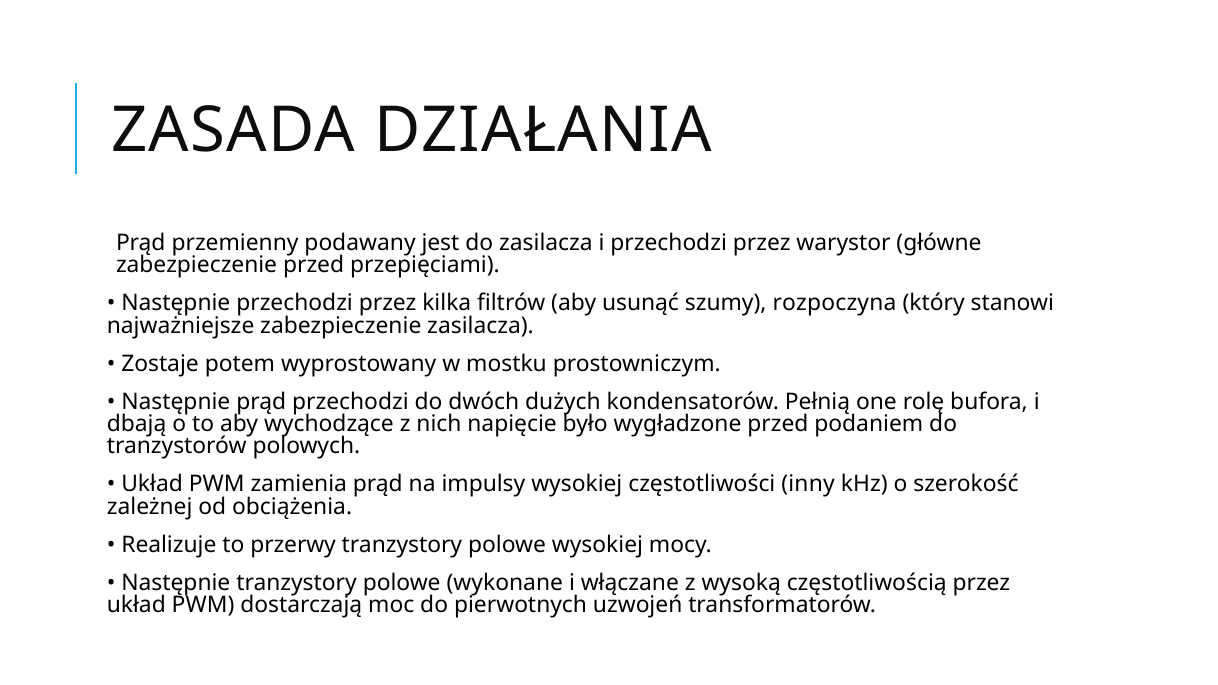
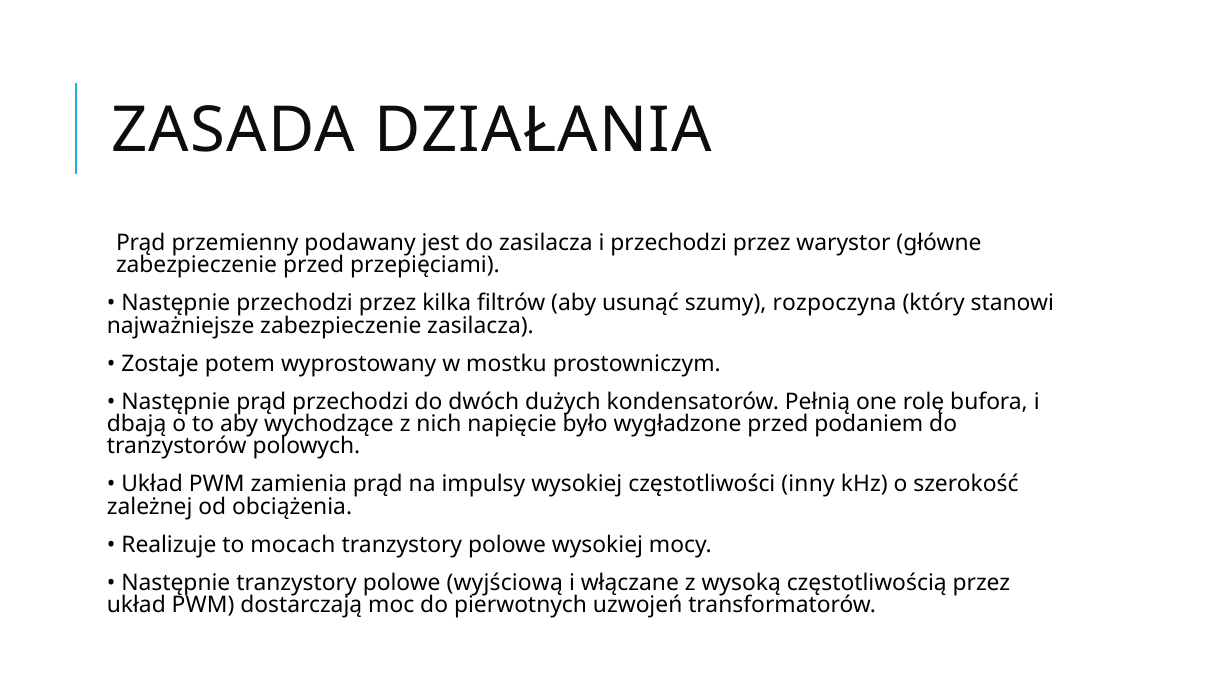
przerwy: przerwy -> mocach (293, 545)
wykonane: wykonane -> wyjściową (505, 583)
